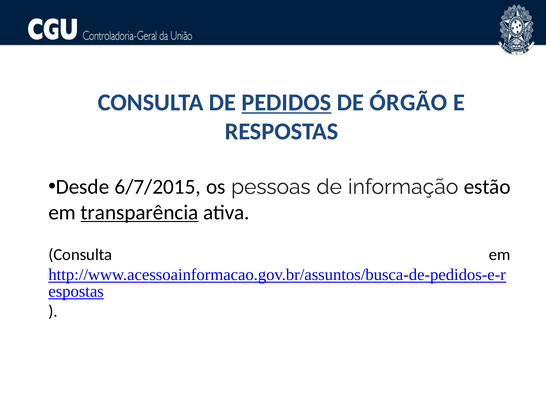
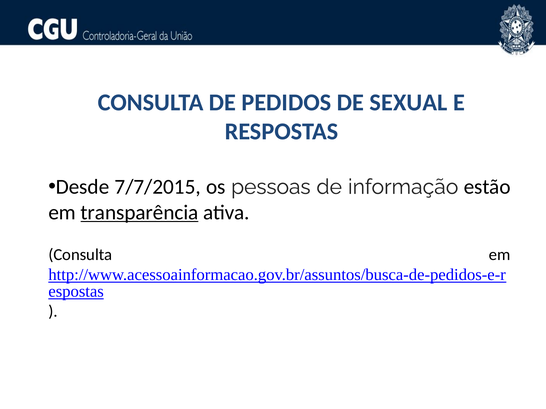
PEDIDOS underline: present -> none (286, 103)
ÓRGÃO: ÓRGÃO -> SEXUAL (408, 103)
6/7/2015: 6/7/2015 -> 7/7/2015 (158, 187)
